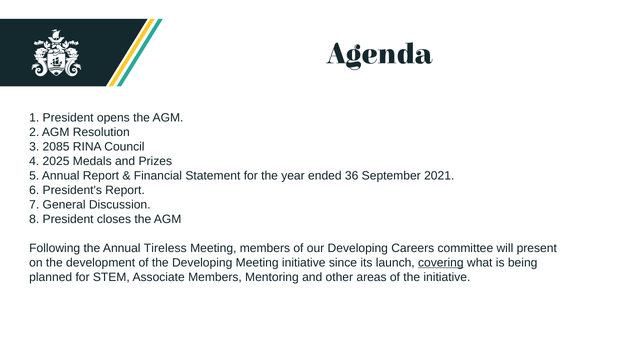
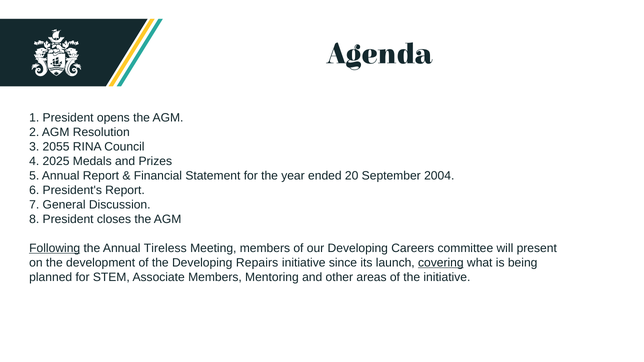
2085: 2085 -> 2055 (56, 147)
36: 36 -> 20 (352, 176)
2021: 2021 -> 2004 (439, 176)
Following underline: none -> present (55, 248)
Developing Meeting: Meeting -> Repairs (257, 263)
